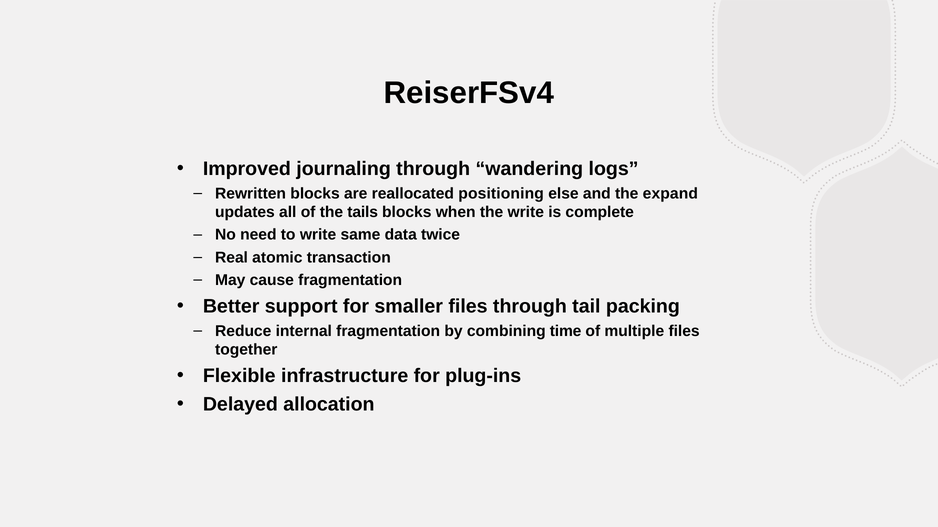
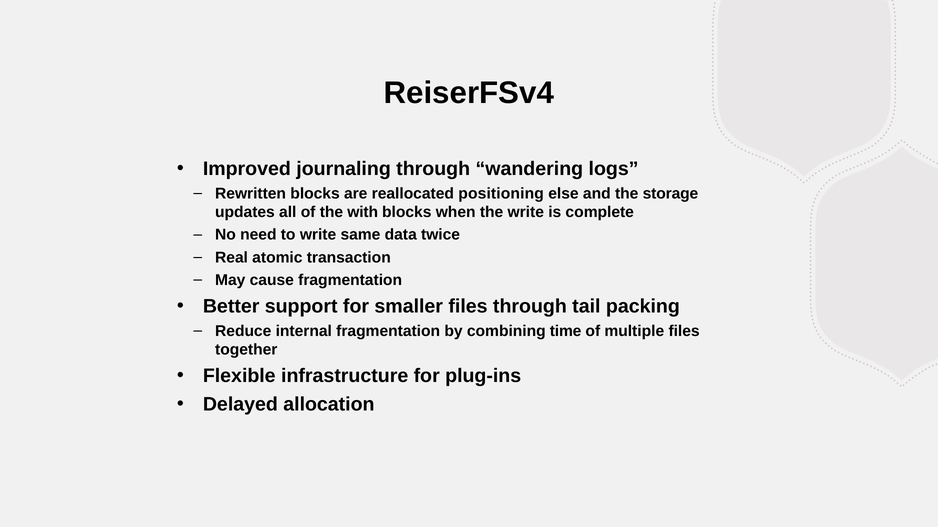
expand: expand -> storage (670, 194)
tails: tails -> with (363, 212)
